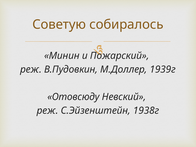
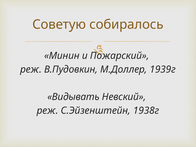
Отовсюду: Отовсюду -> Видывать (73, 97)
